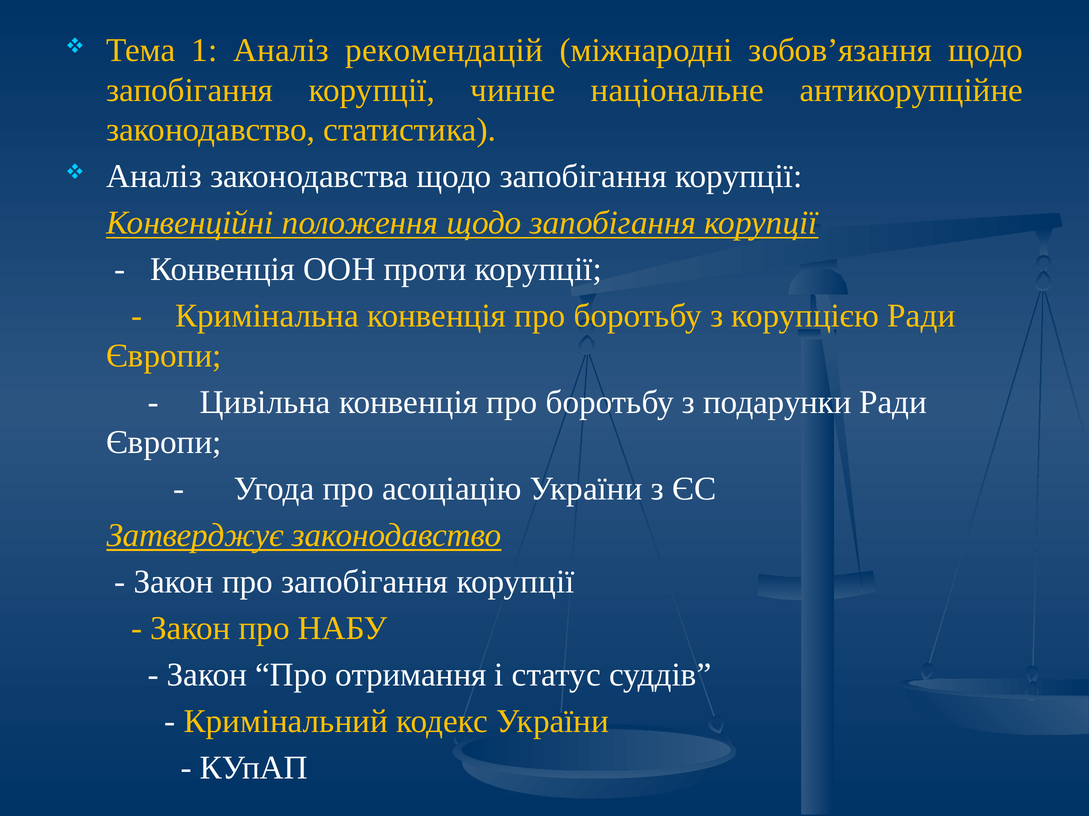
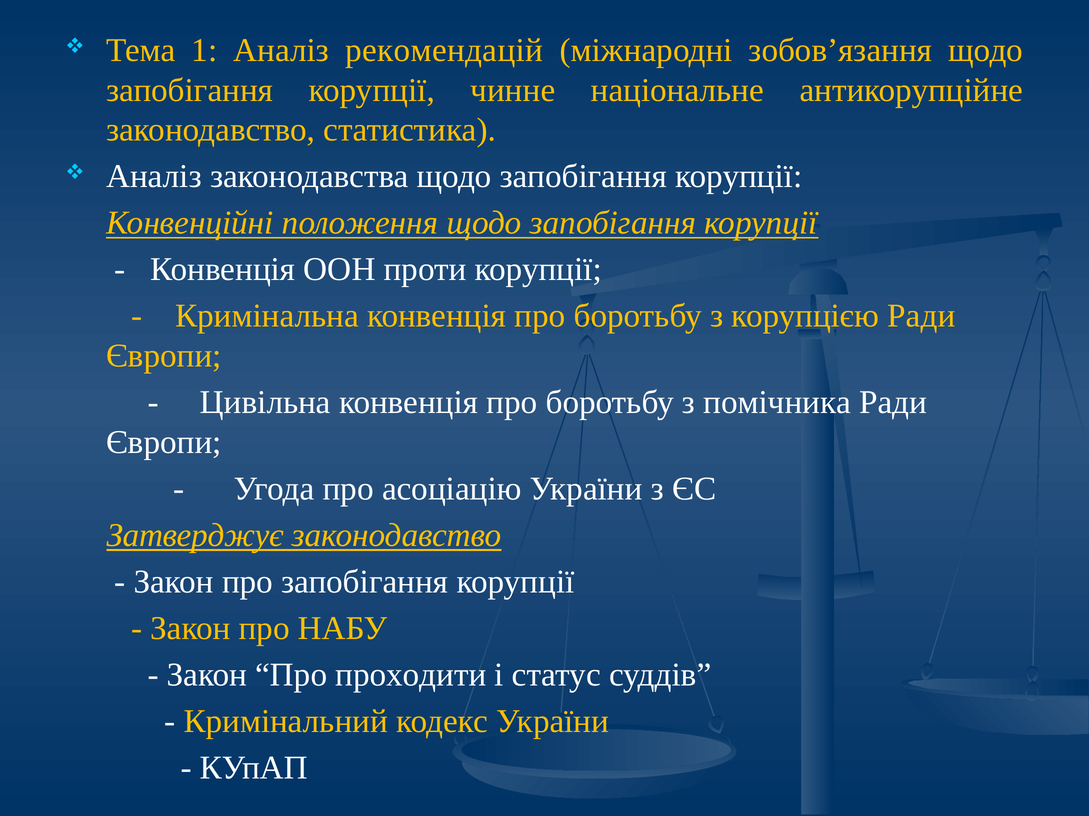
подарунки: подарунки -> помічника (777, 403)
отримання: отримання -> проходити (411, 676)
